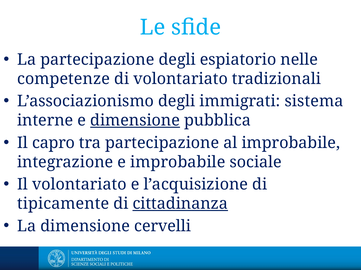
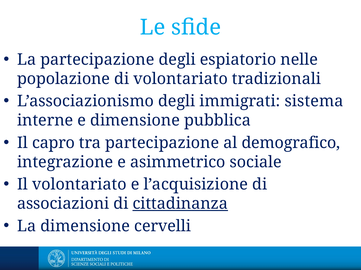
competenze: competenze -> popolazione (64, 79)
dimensione underline: present -> none (135, 121)
al improbabile: improbabile -> demografico (291, 143)
e improbabile: improbabile -> asimmetrico (178, 162)
tipicamente: tipicamente -> associazioni (63, 204)
